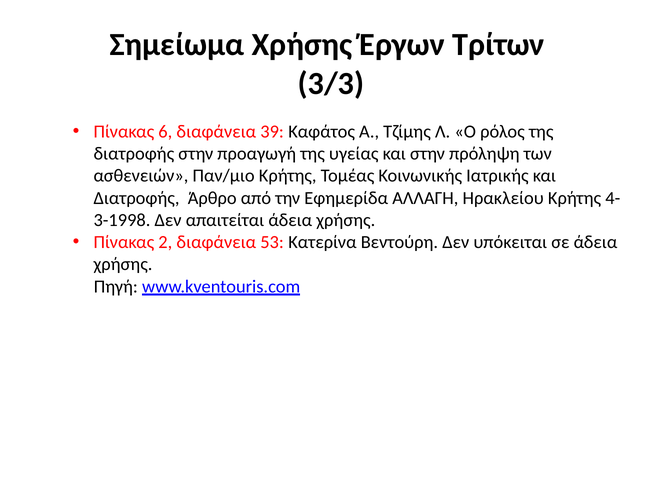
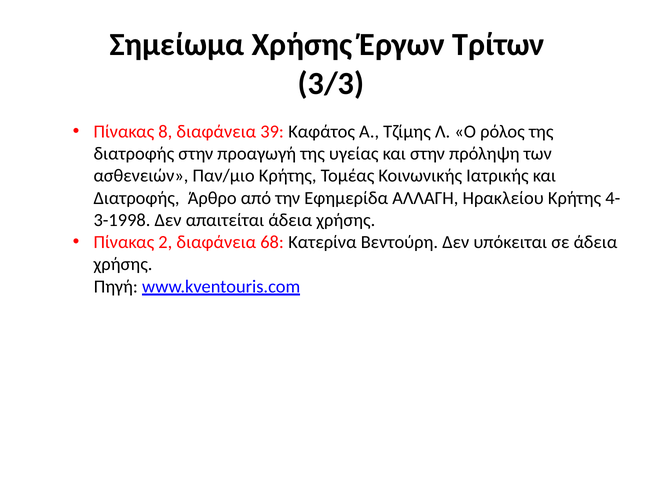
6: 6 -> 8 (165, 132)
53: 53 -> 68 (272, 242)
